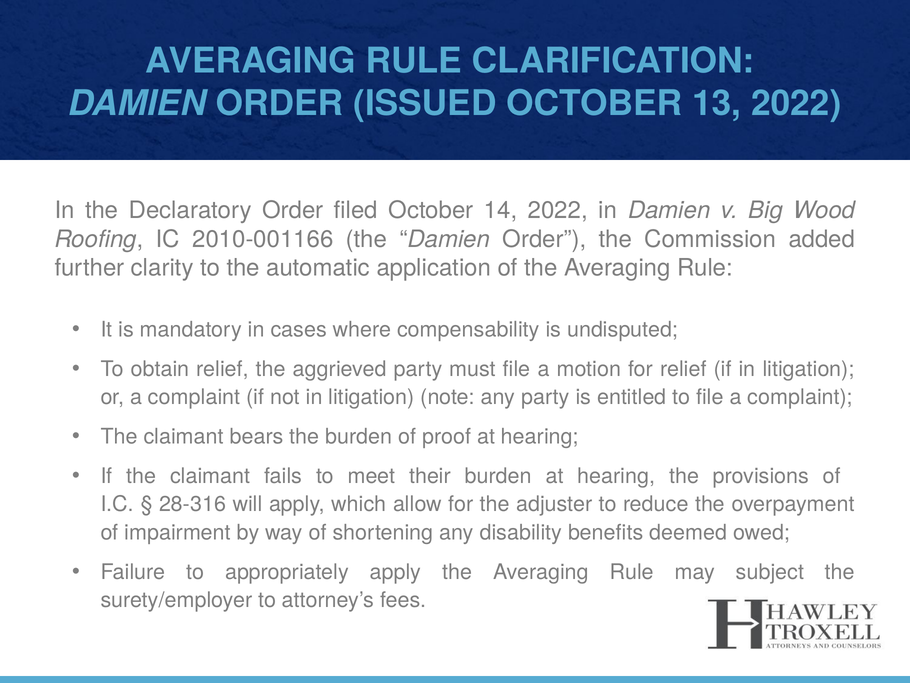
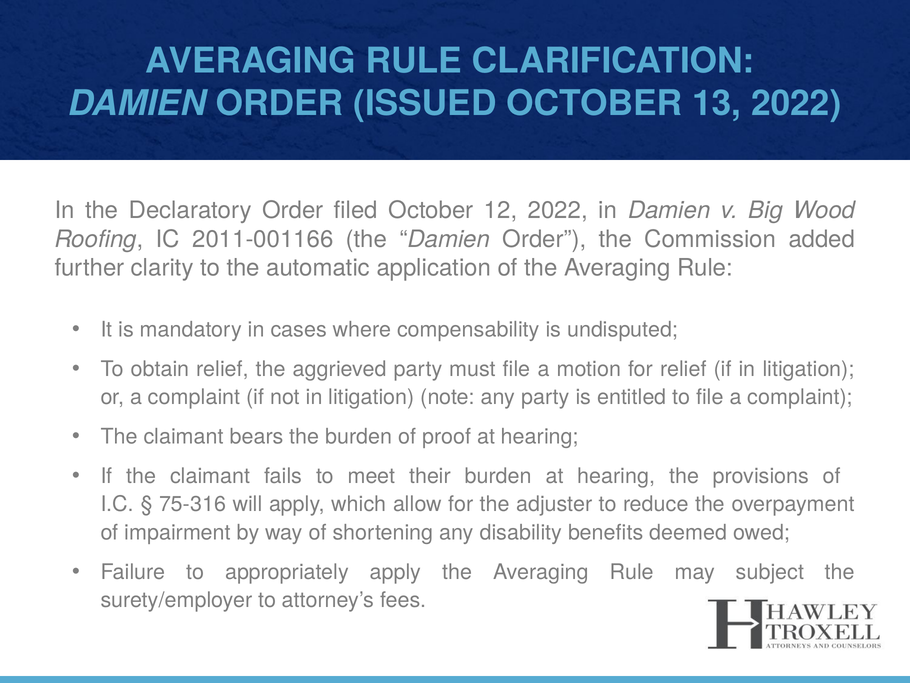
14: 14 -> 12 (501, 210)
2010-001166: 2010-001166 -> 2011-001166 (263, 239)
28-316: 28-316 -> 75-316 (193, 504)
